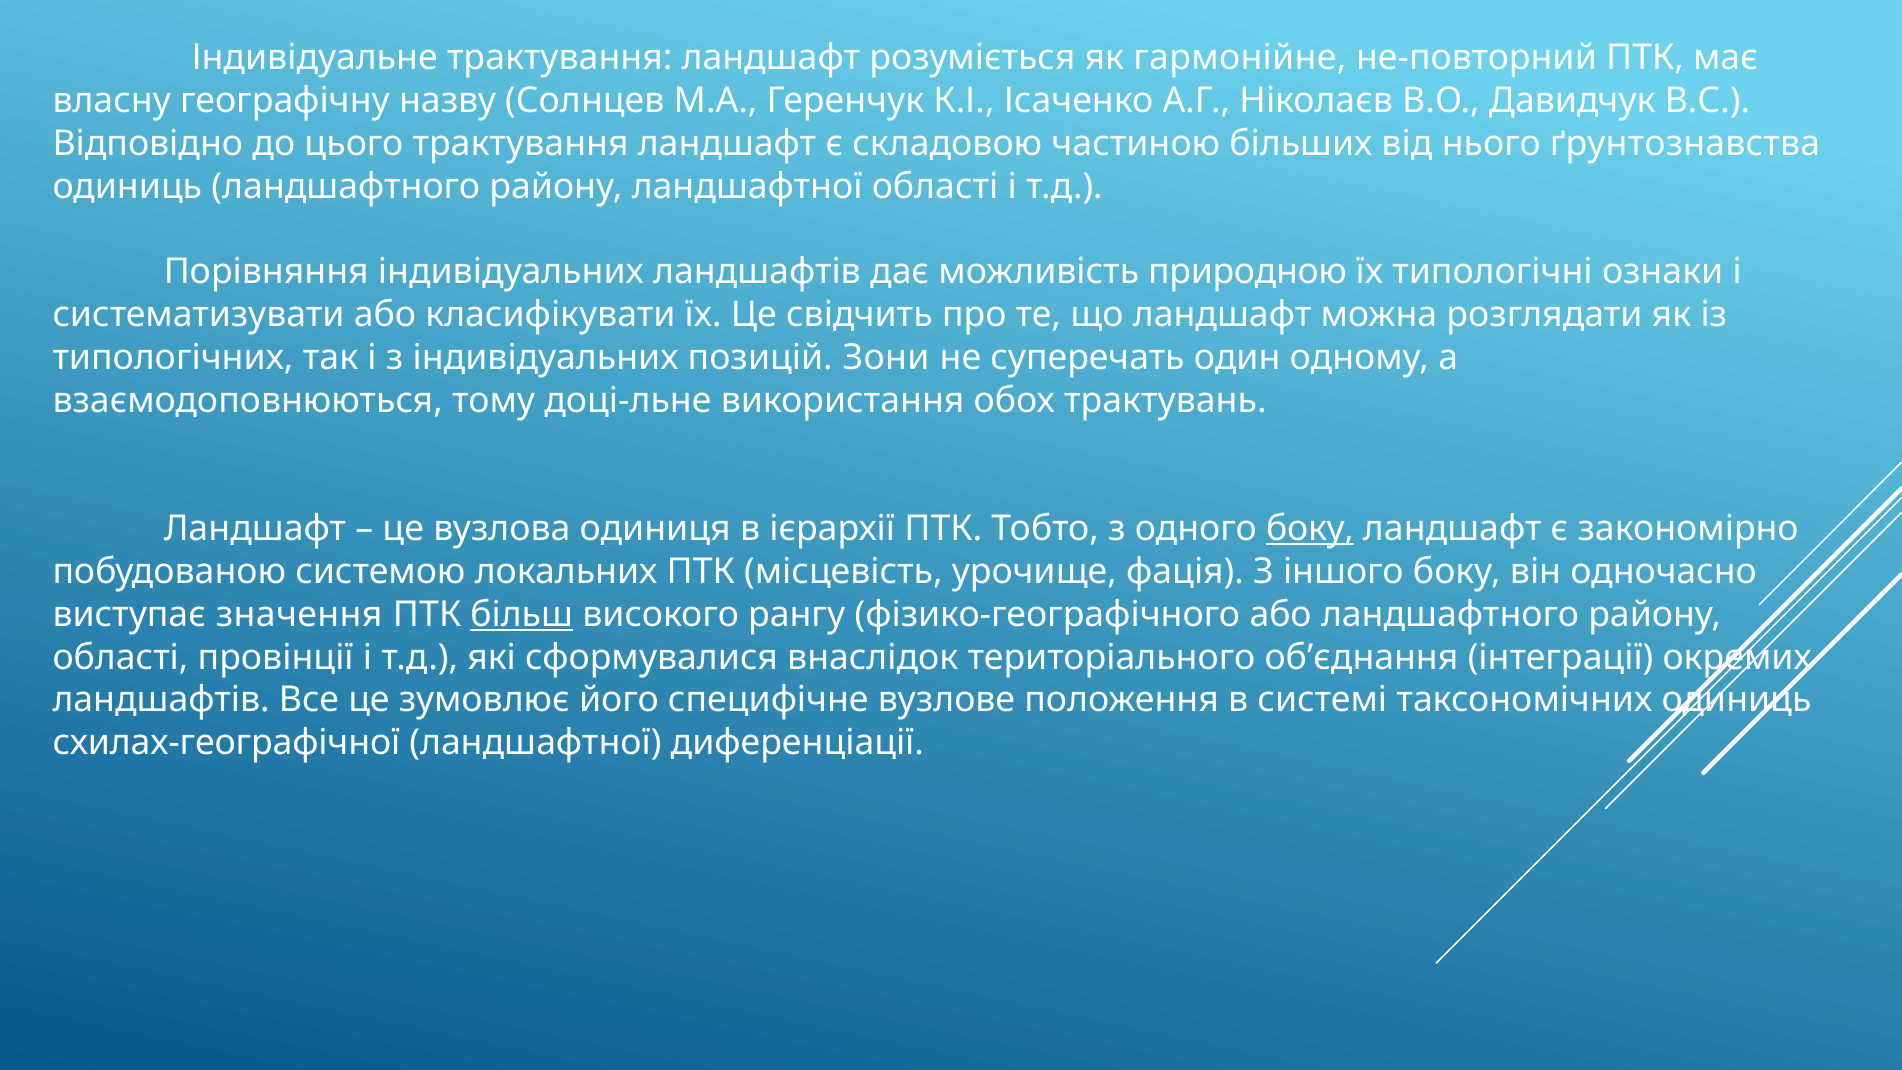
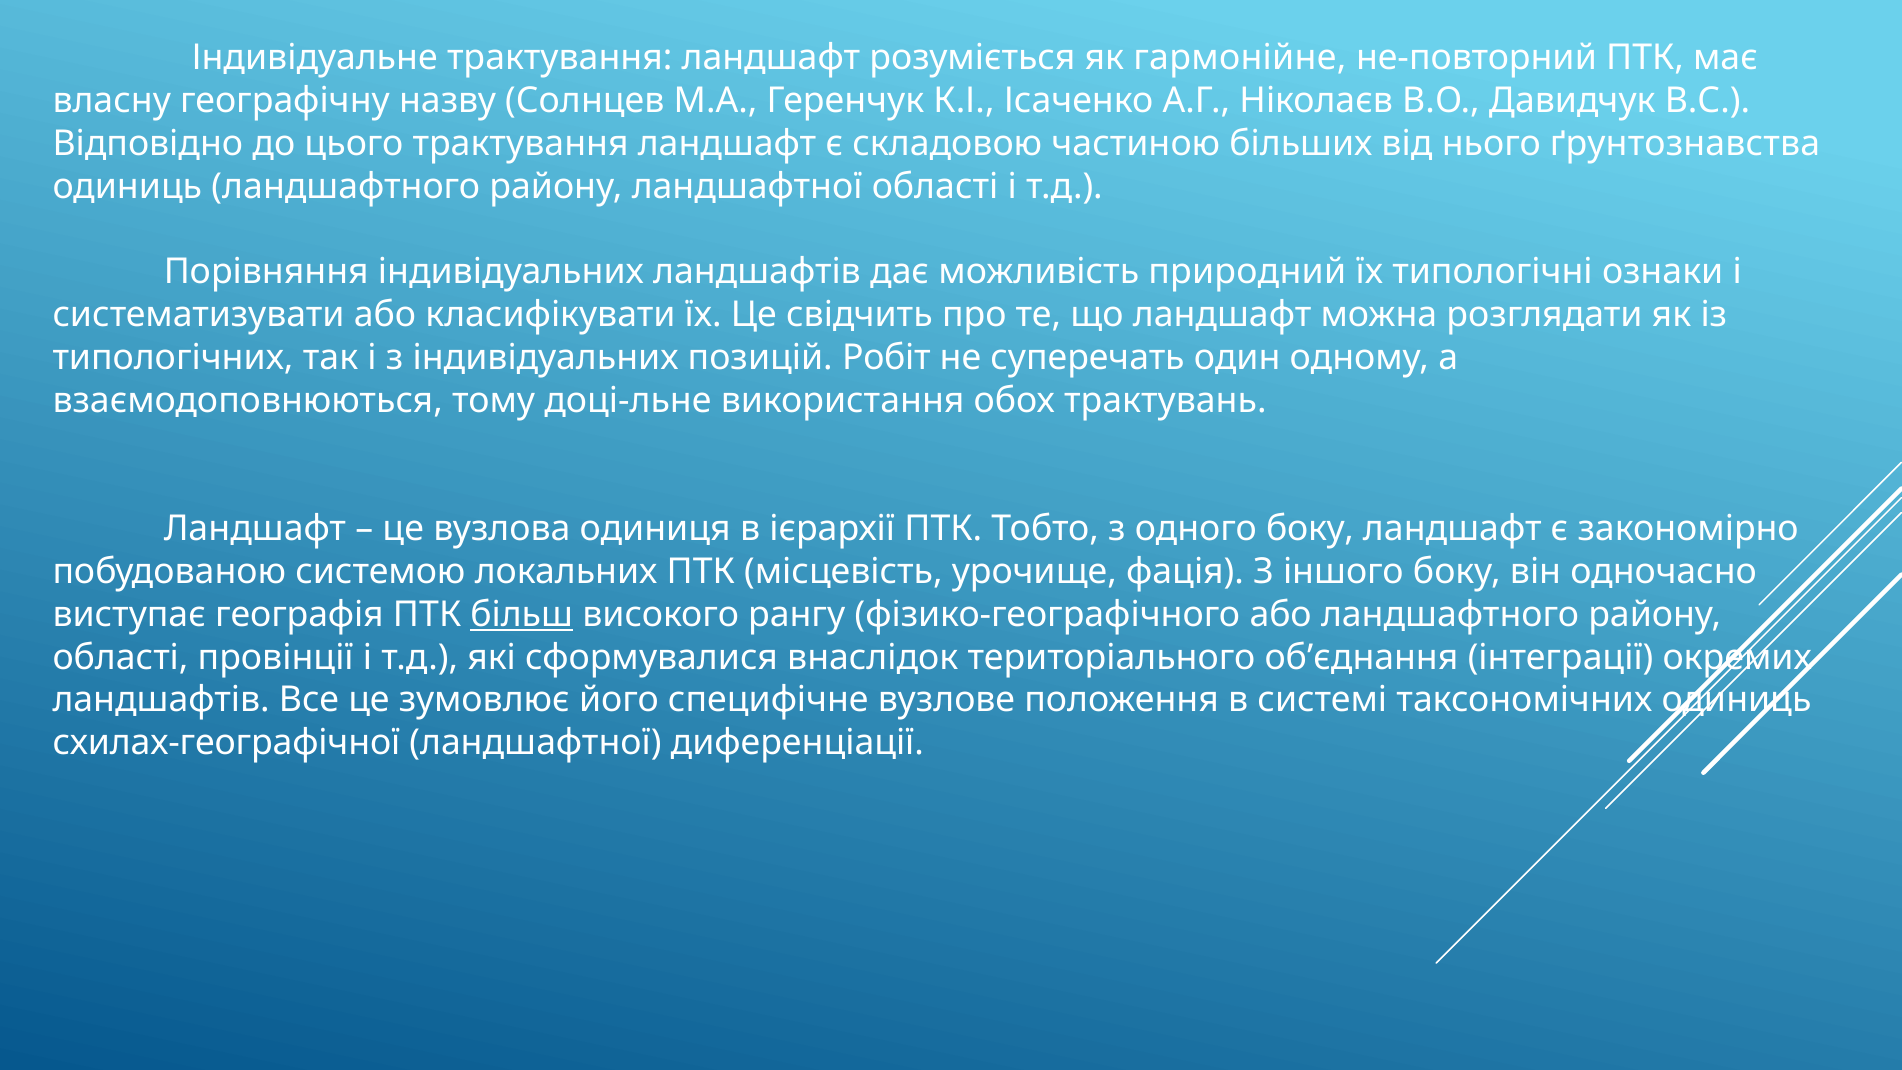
природною: природною -> природний (1247, 272)
Зони: Зони -> Робіт (886, 358)
боку underline: present -> none (1310, 529)
значення: значення -> географія (299, 614)
